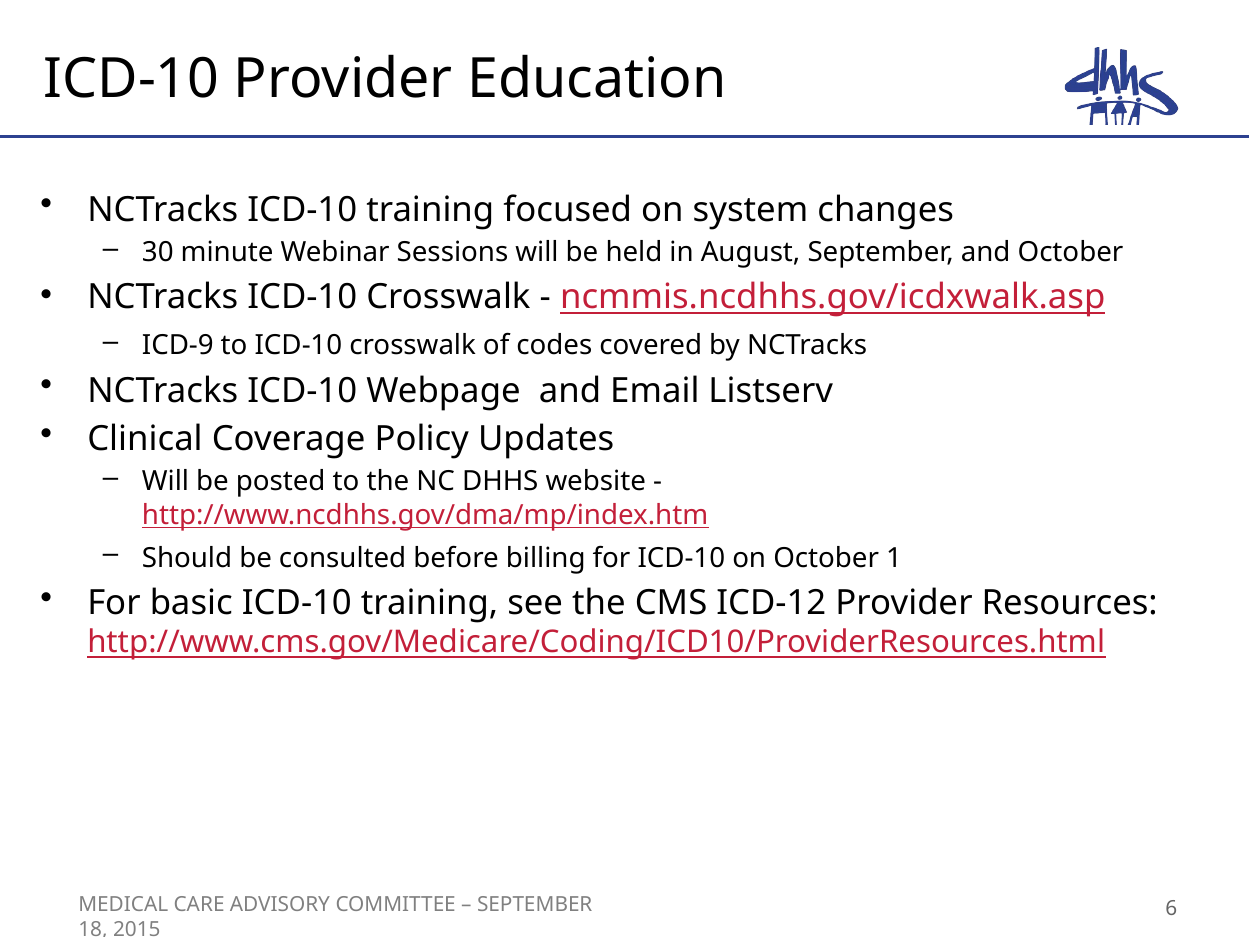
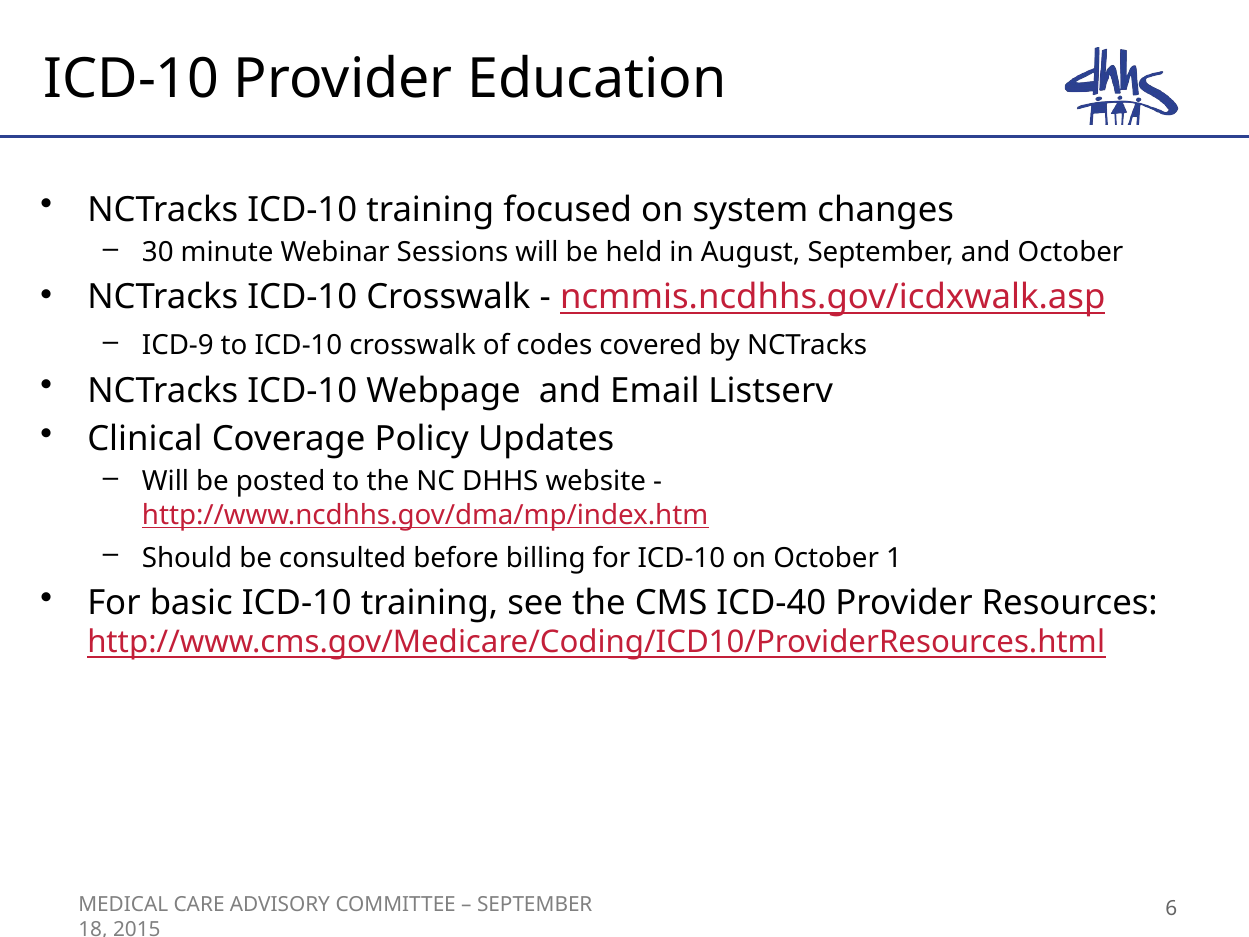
ICD-12: ICD-12 -> ICD-40 (771, 603)
